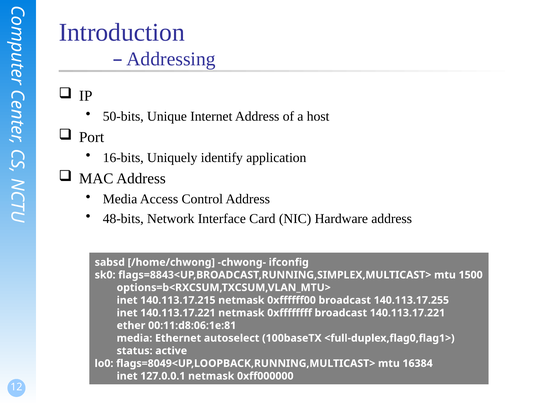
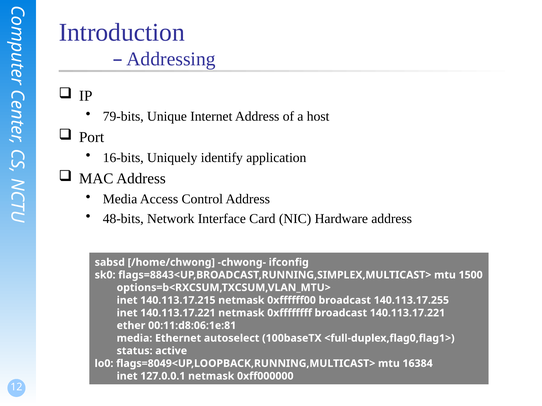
50-bits: 50-bits -> 79-bits (123, 116)
